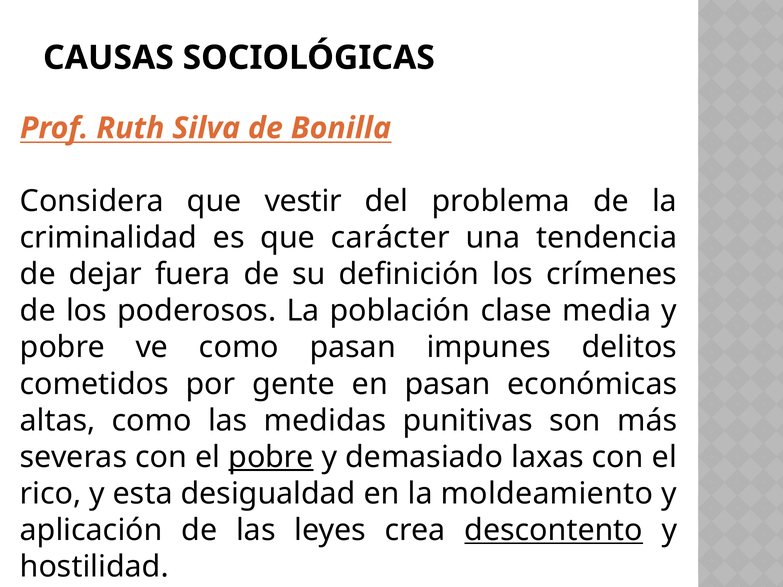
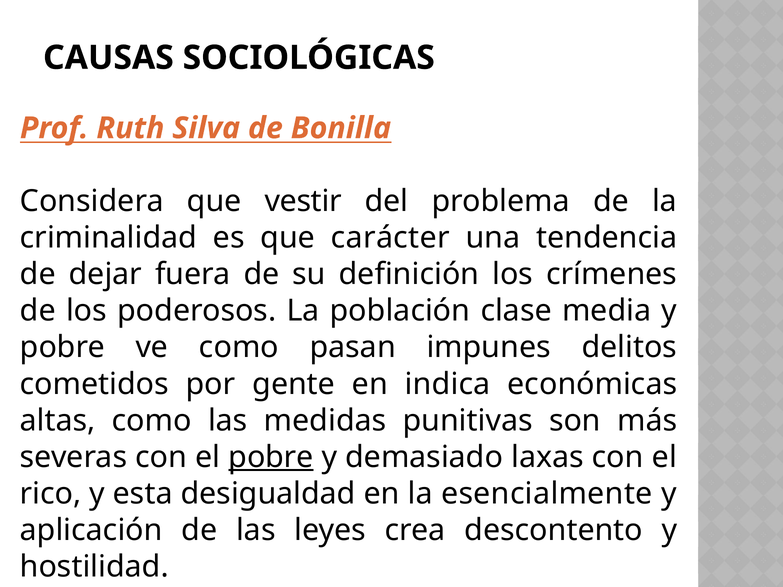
en pasan: pasan -> indica (448, 384)
moldeamiento: moldeamiento -> esencialmente (547, 494)
descontento underline: present -> none (554, 530)
